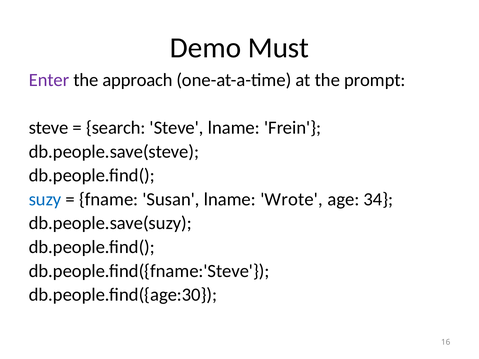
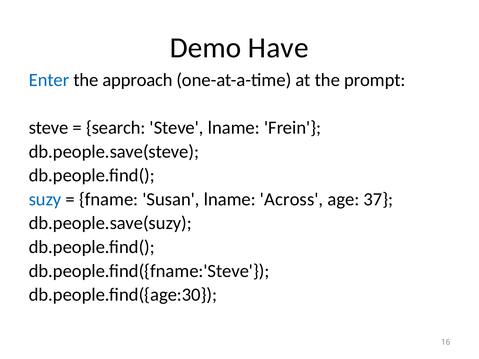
Must: Must -> Have (278, 48)
Enter colour: purple -> blue (49, 80)
Wrote: Wrote -> Across (292, 199)
34: 34 -> 37 (378, 199)
